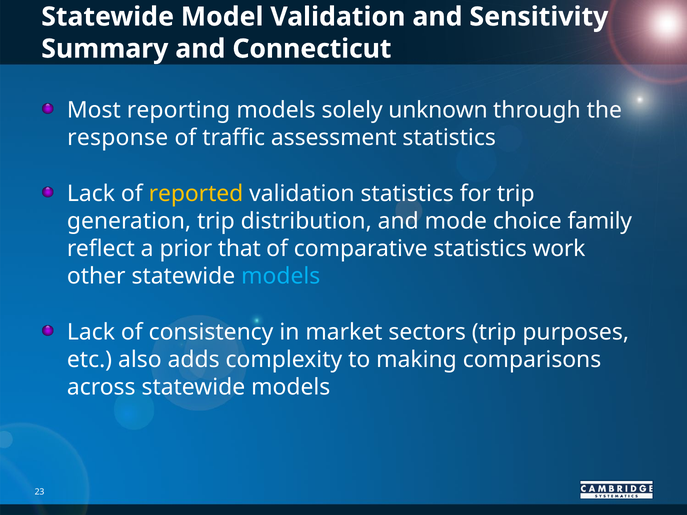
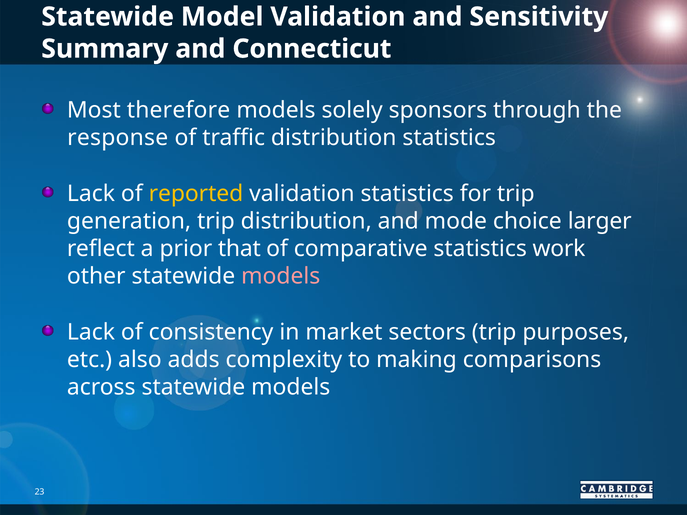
reporting: reporting -> therefore (179, 110)
unknown: unknown -> sponsors (438, 110)
traffic assessment: assessment -> distribution (334, 138)
family: family -> larger (600, 221)
models colour: light blue -> pink (281, 276)
